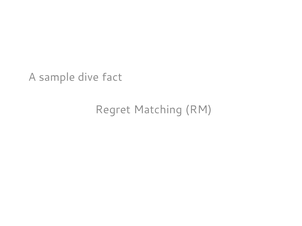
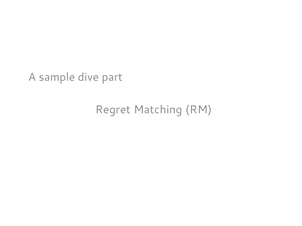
fact: fact -> part (112, 77)
